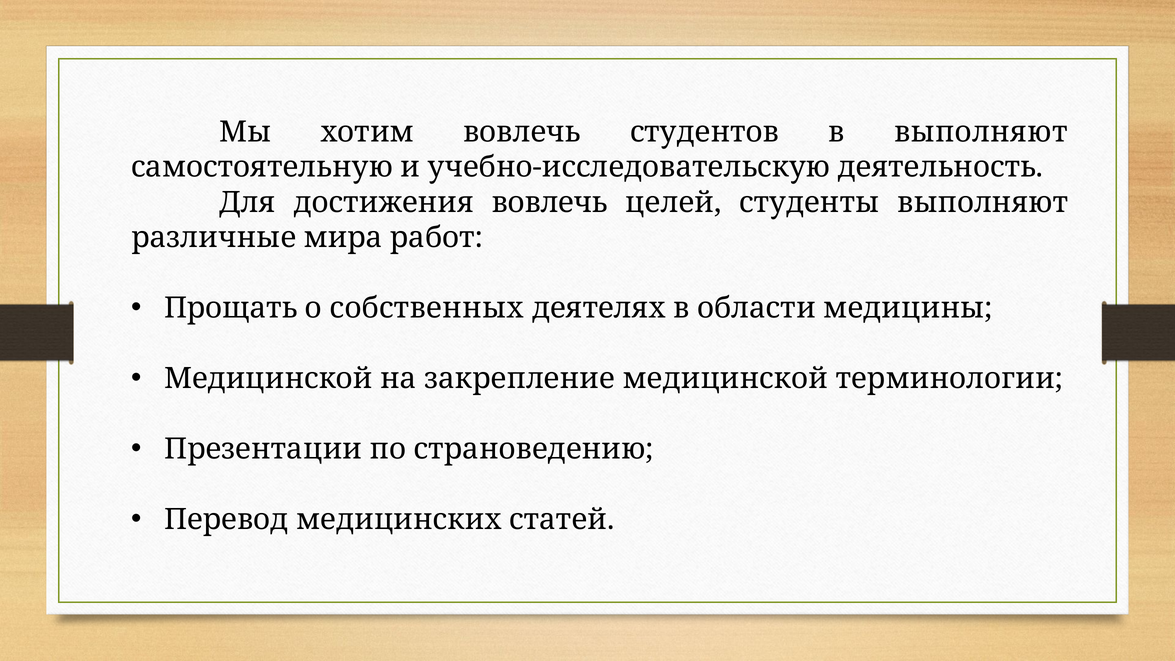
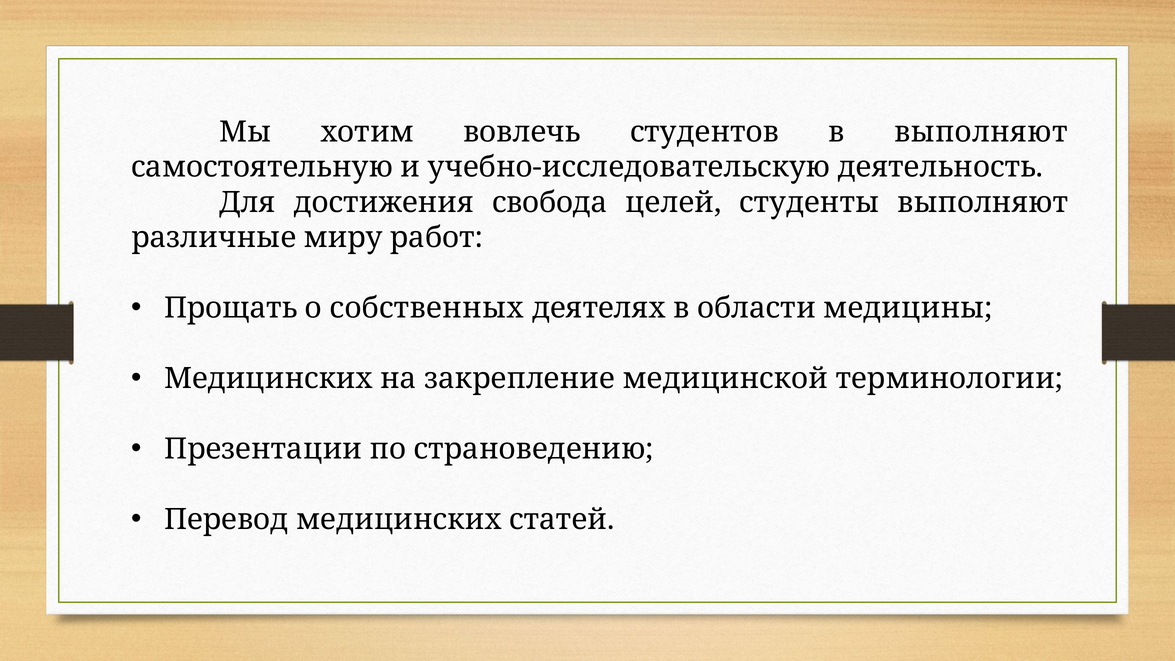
достижения вовлечь: вовлечь -> свобода (550, 202)
мира: мира -> миру (343, 238)
Медицинской: Медицинской -> Медицинских (268, 379)
